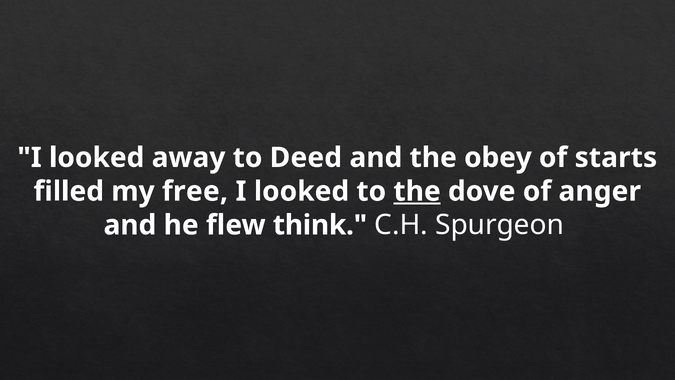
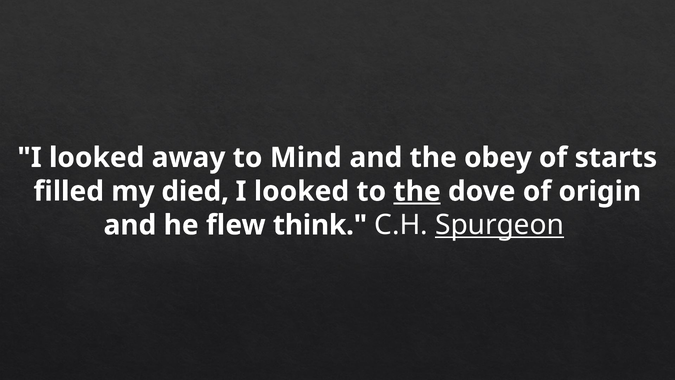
Deed: Deed -> Mind (306, 158)
free: free -> died (195, 191)
anger: anger -> origin (600, 191)
Spurgeon underline: none -> present (500, 225)
